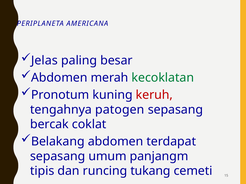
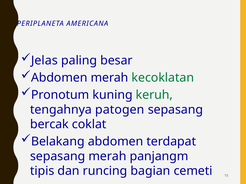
keruh colour: red -> green (154, 95)
sepasang umum: umum -> merah (107, 157)
tukang: tukang -> bagian (150, 171)
